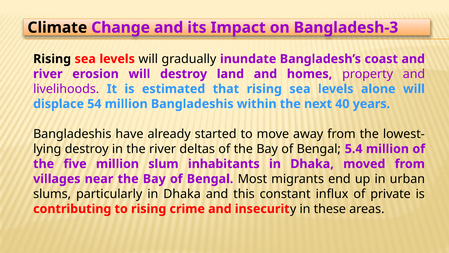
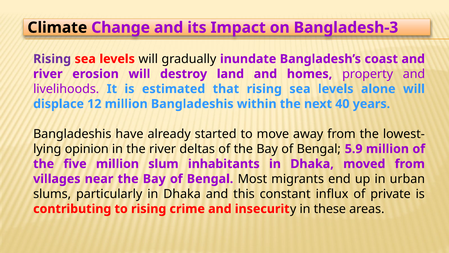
Rising colour: black -> purple (52, 59)
54: 54 -> 12 (94, 104)
destroy: destroy -> opinion (87, 149)
5.4: 5.4 -> 5.9 (354, 149)
